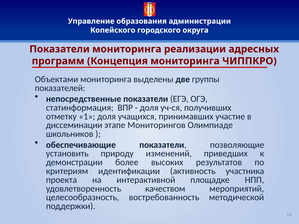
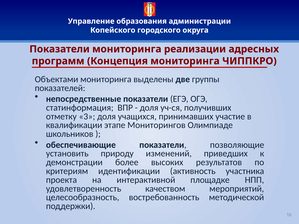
1: 1 -> 3 (87, 117)
диссеминации: диссеминации -> квалификации (74, 125)
